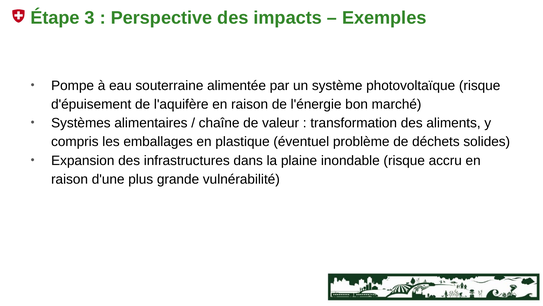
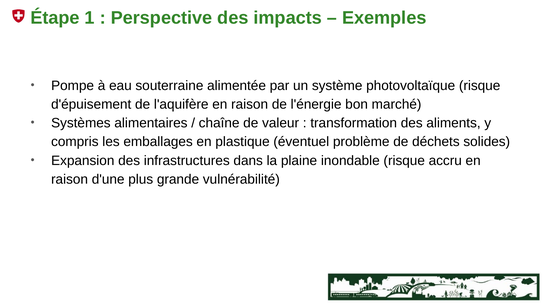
3: 3 -> 1 (90, 18)
